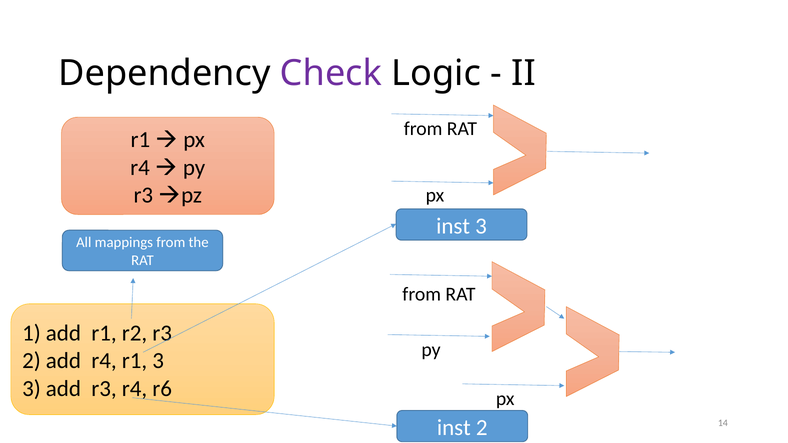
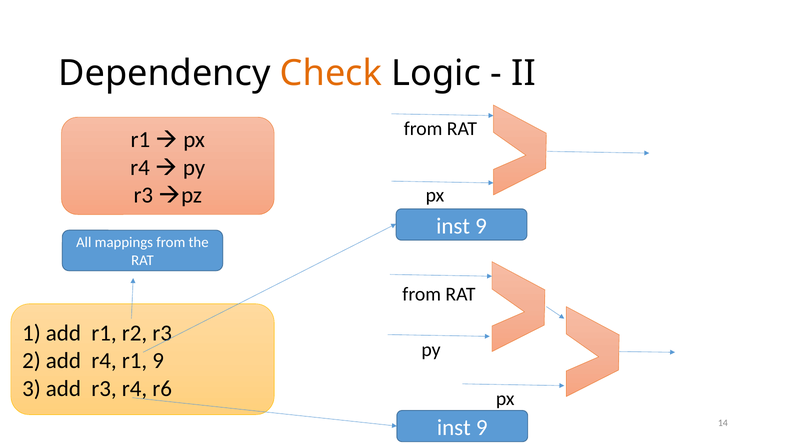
Check colour: purple -> orange (331, 73)
3: 3 -> 9 (481, 226)
r1 3: 3 -> 9 (158, 361)
2: 2 -> 9 (482, 428)
